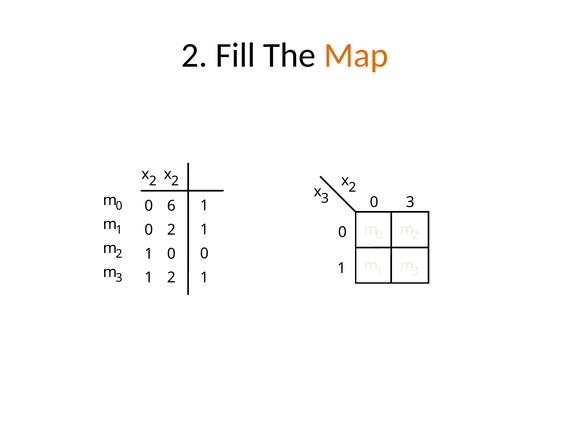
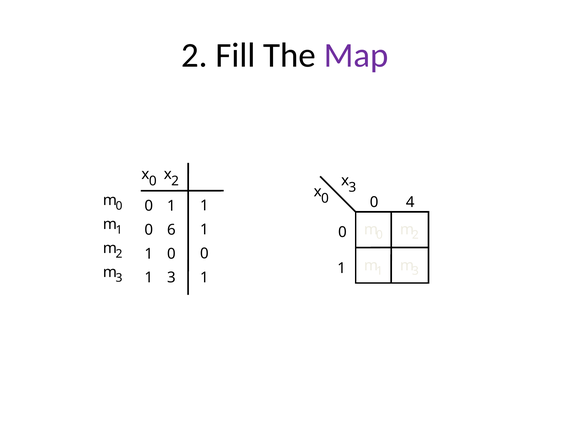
Map colour: orange -> purple (356, 55)
2: 2 -> 0 (153, 181)
2: 2 -> 3 (352, 187)
3: 3 -> 0 (325, 198)
0 3: 3 -> 4 (410, 202)
6: 6 -> 1 (171, 205)
0 2: 2 -> 6 (171, 229)
1 2: 2 -> 3 (171, 277)
